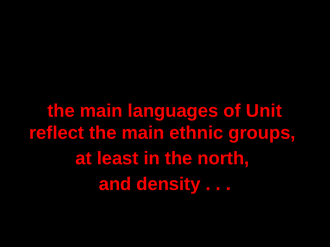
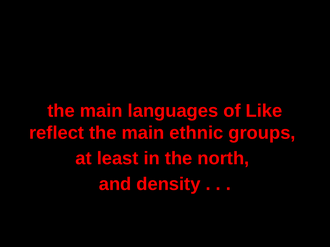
Unit: Unit -> Like (264, 111)
